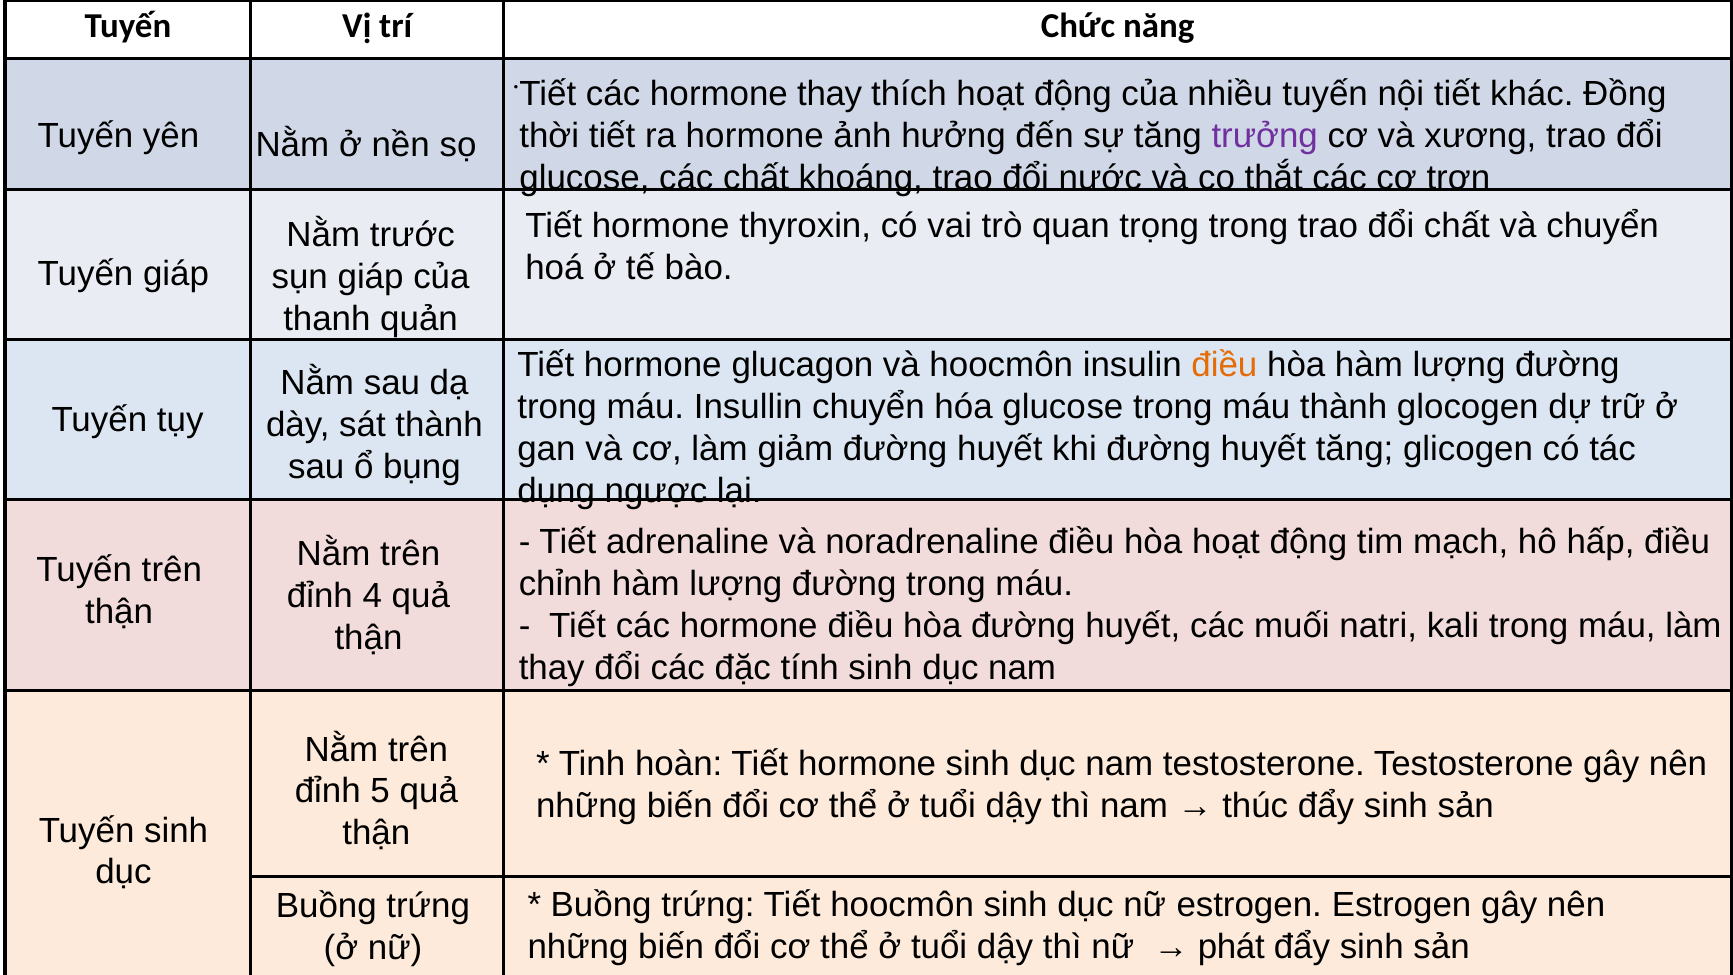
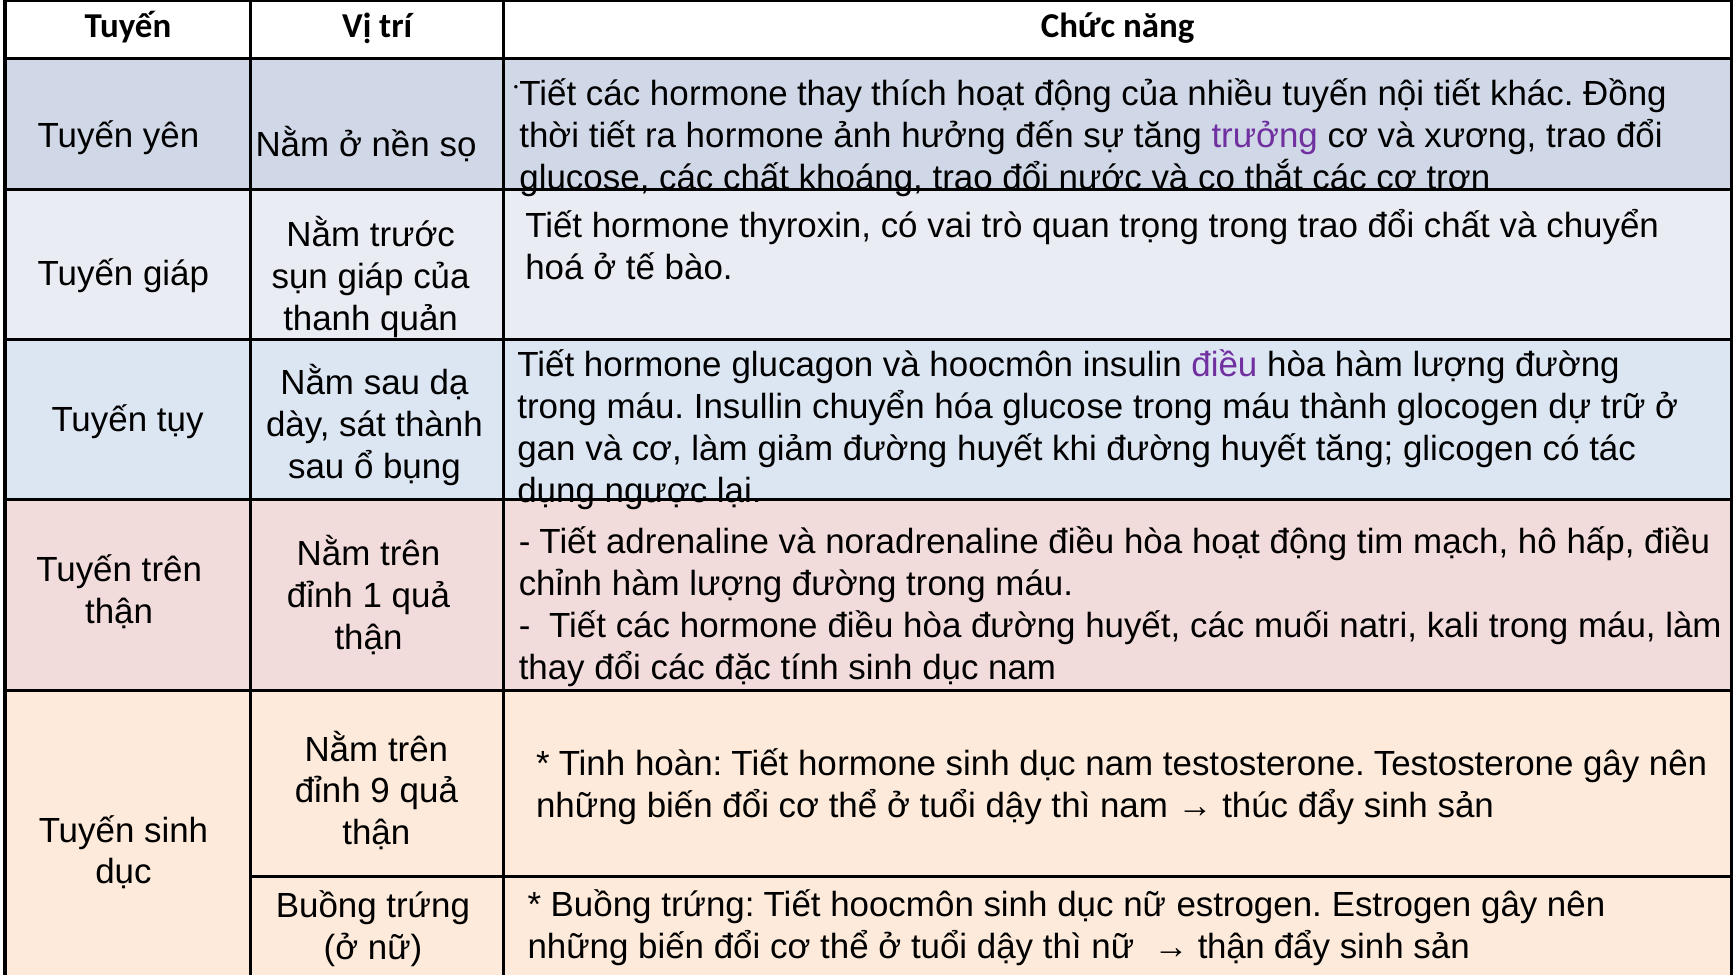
điều colour: orange -> purple (1224, 365)
4: 4 -> 1 (372, 596)
5: 5 -> 9 (380, 791)
phát: phát -> thận (1231, 947)
